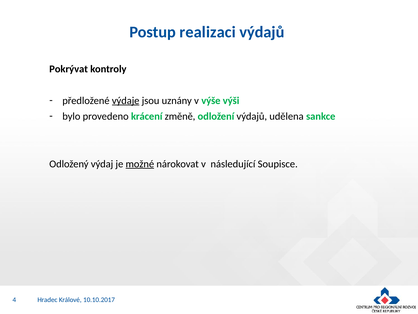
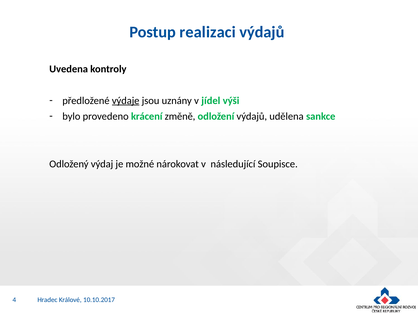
Pokrývat: Pokrývat -> Uvedena (69, 69)
výše: výše -> jídel (211, 100)
možné underline: present -> none (140, 164)
